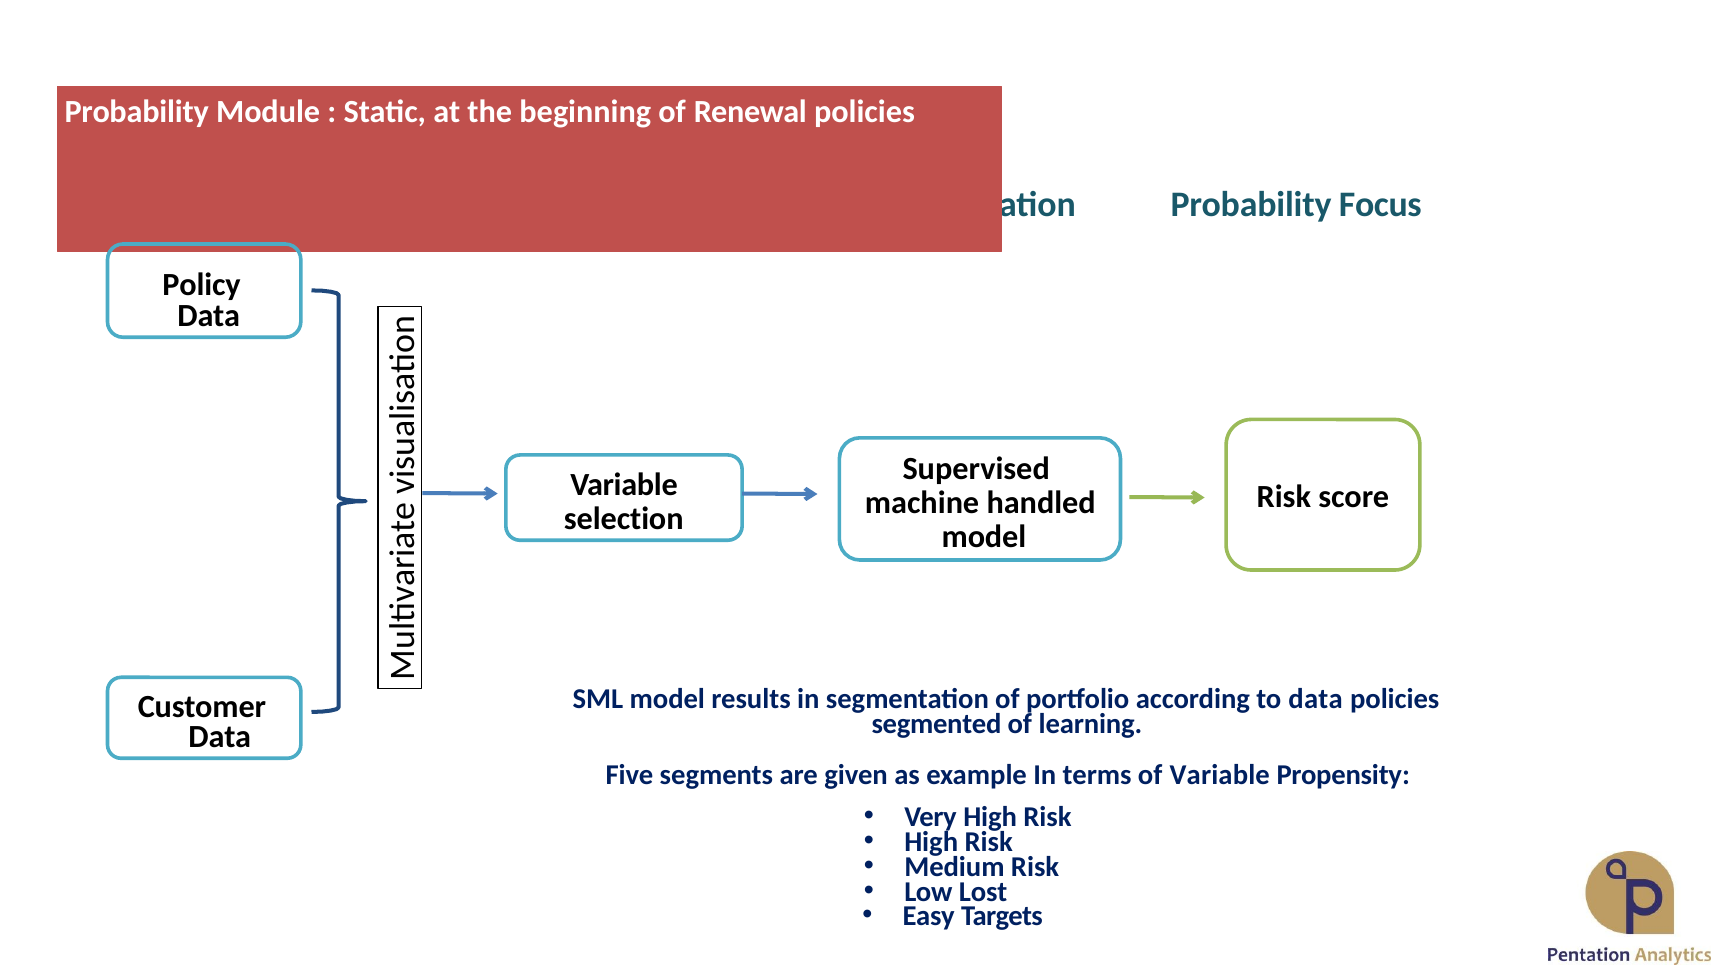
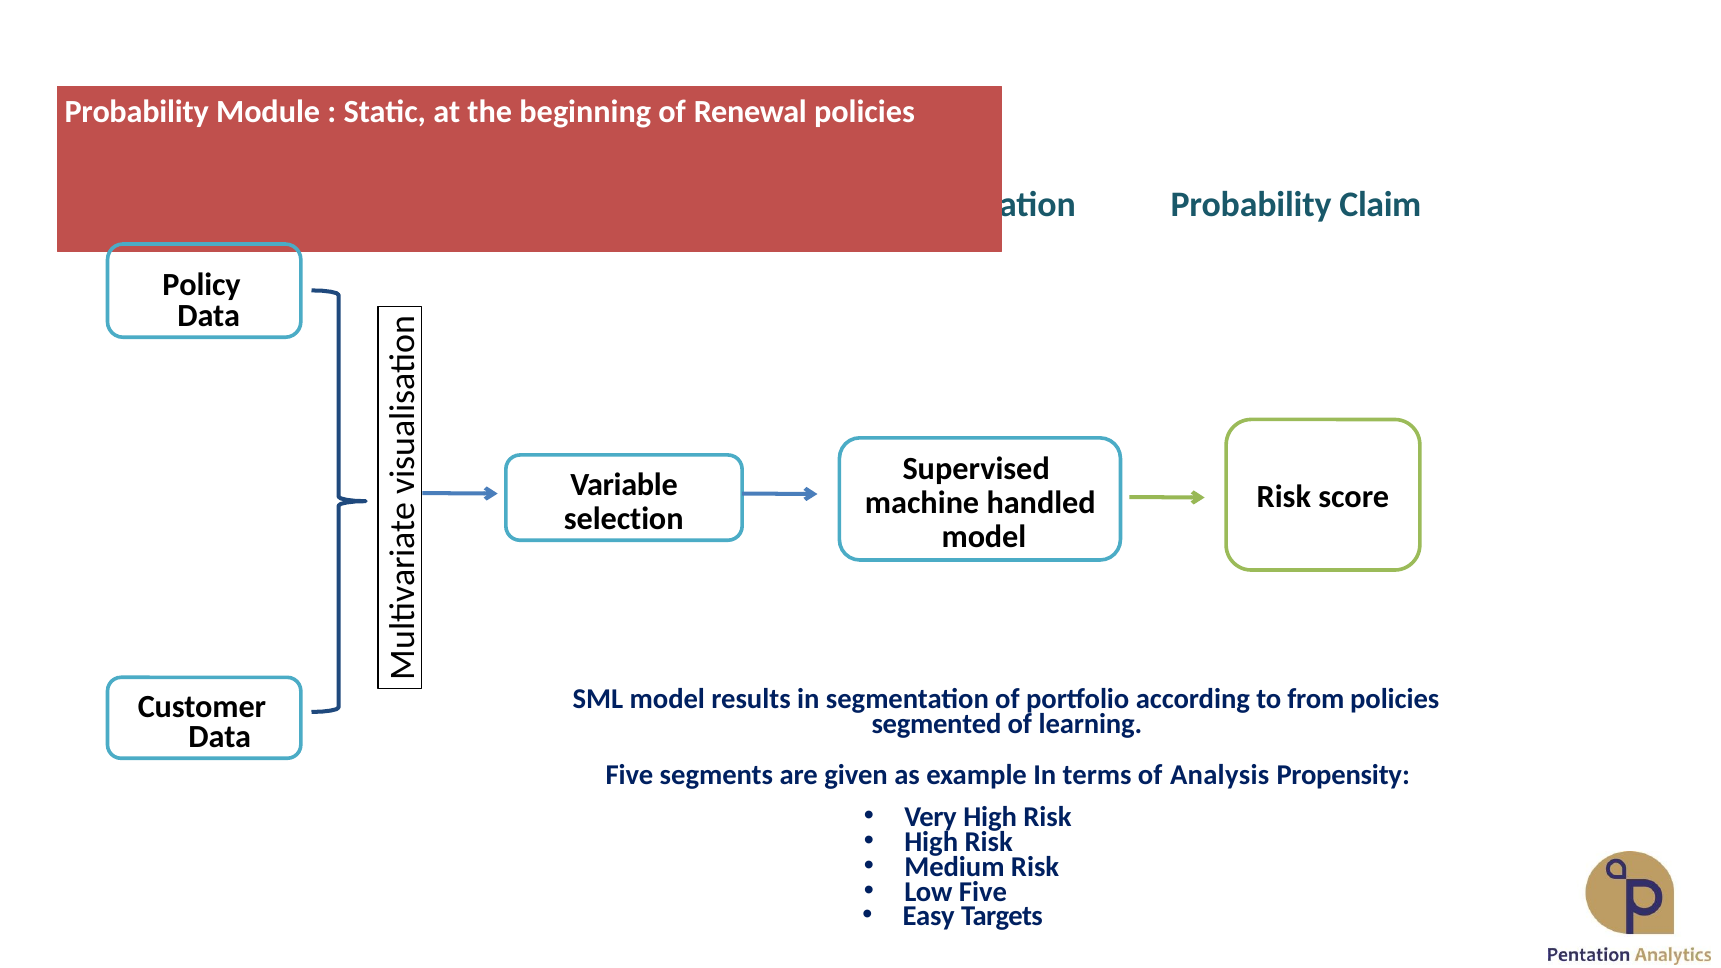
Focus: Focus -> Claim (1380, 205)
to data: data -> from (1316, 699)
of Variable: Variable -> Analysis (1220, 775)
Low Lost: Lost -> Five (983, 892)
